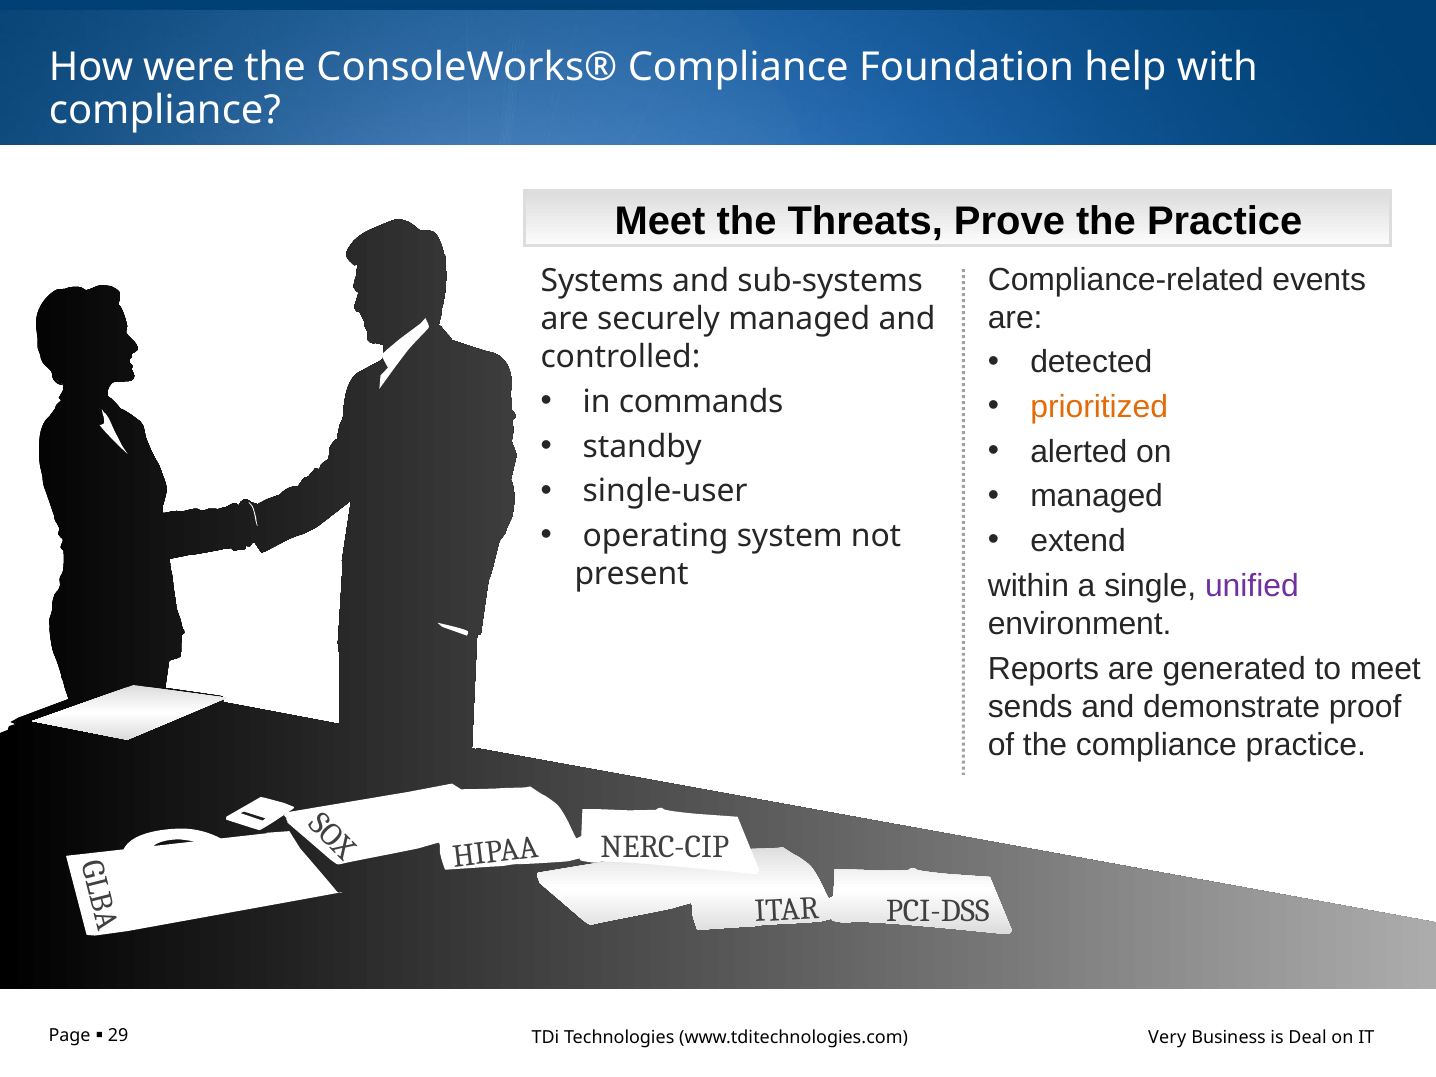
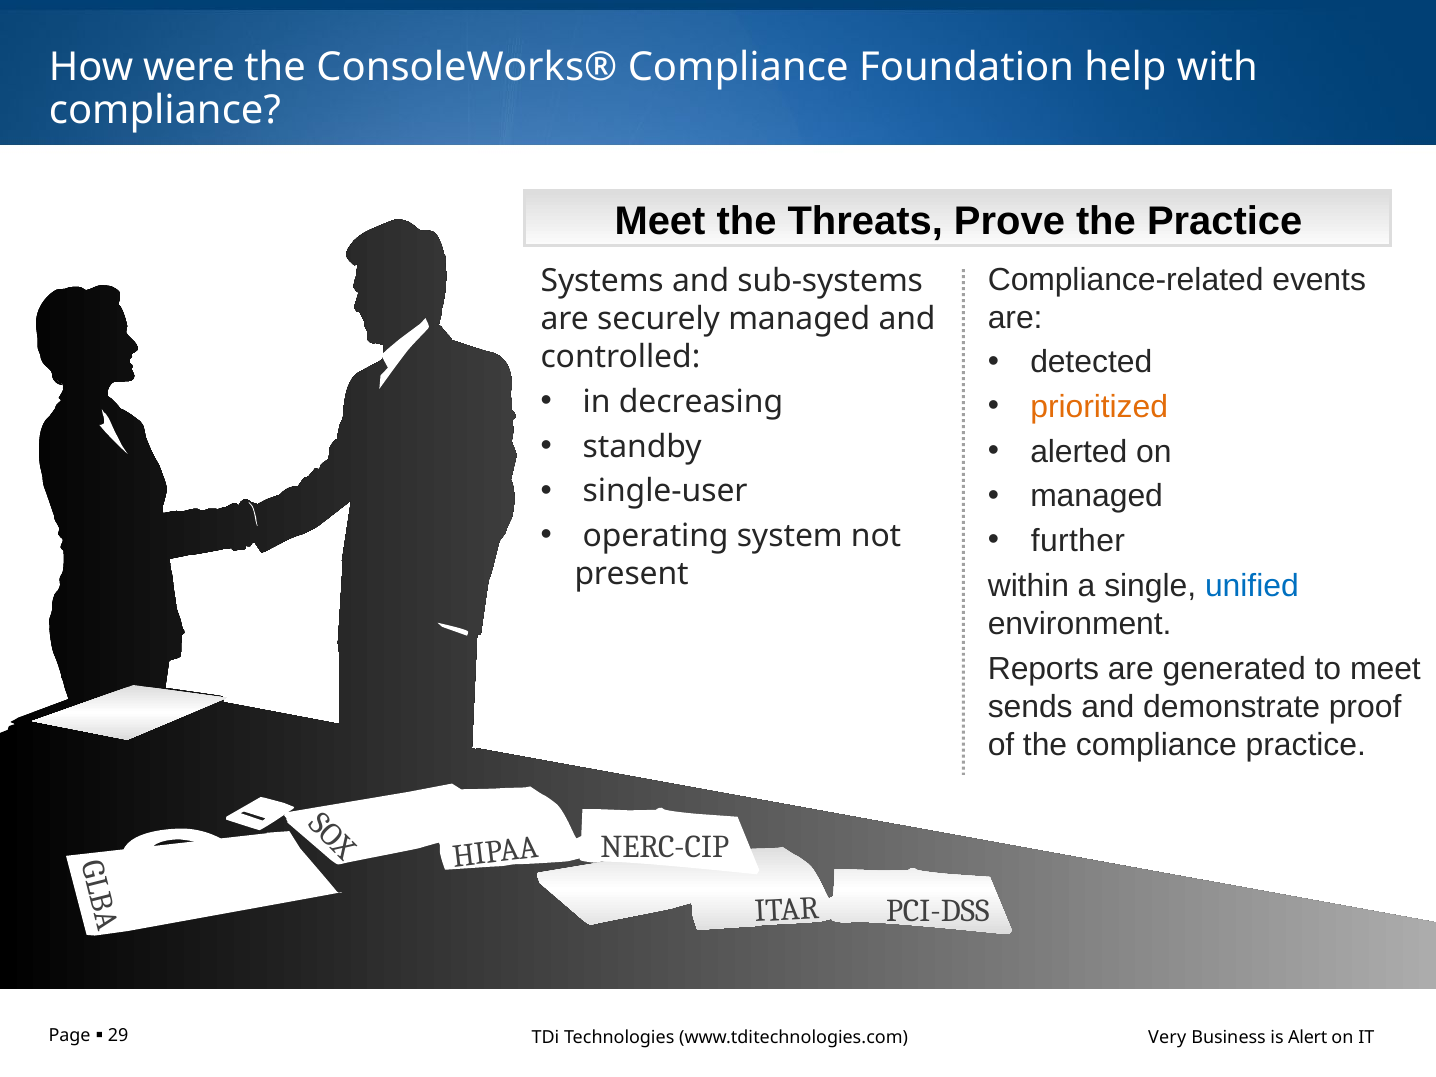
commands: commands -> decreasing (701, 402)
extend: extend -> further (1078, 541)
unified colour: purple -> blue (1252, 586)
Deal: Deal -> Alert (1308, 1037)
